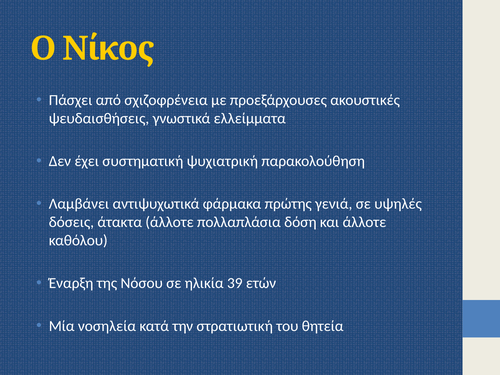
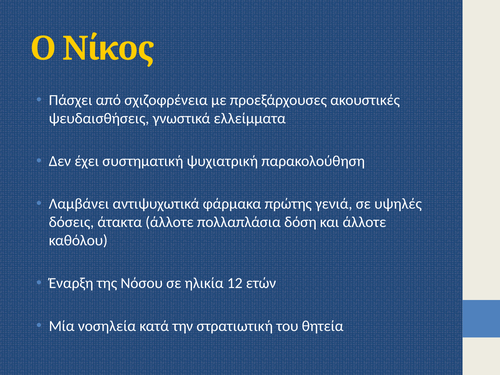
39: 39 -> 12 (235, 283)
